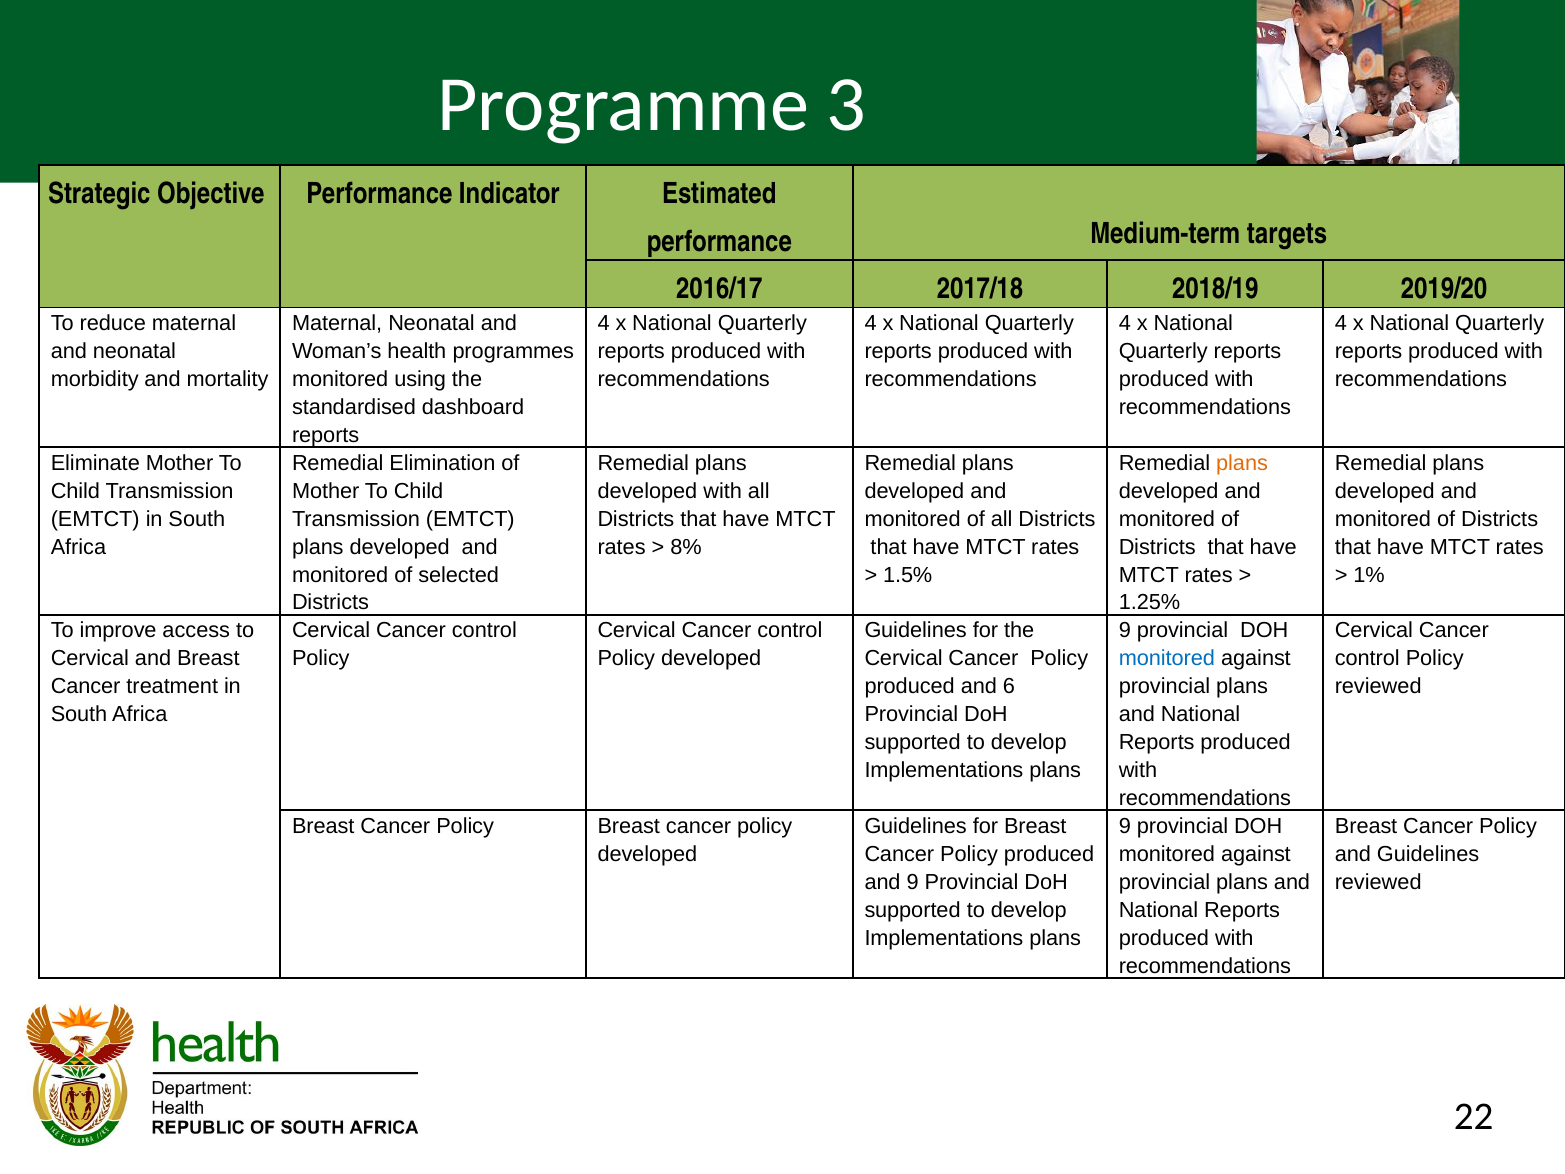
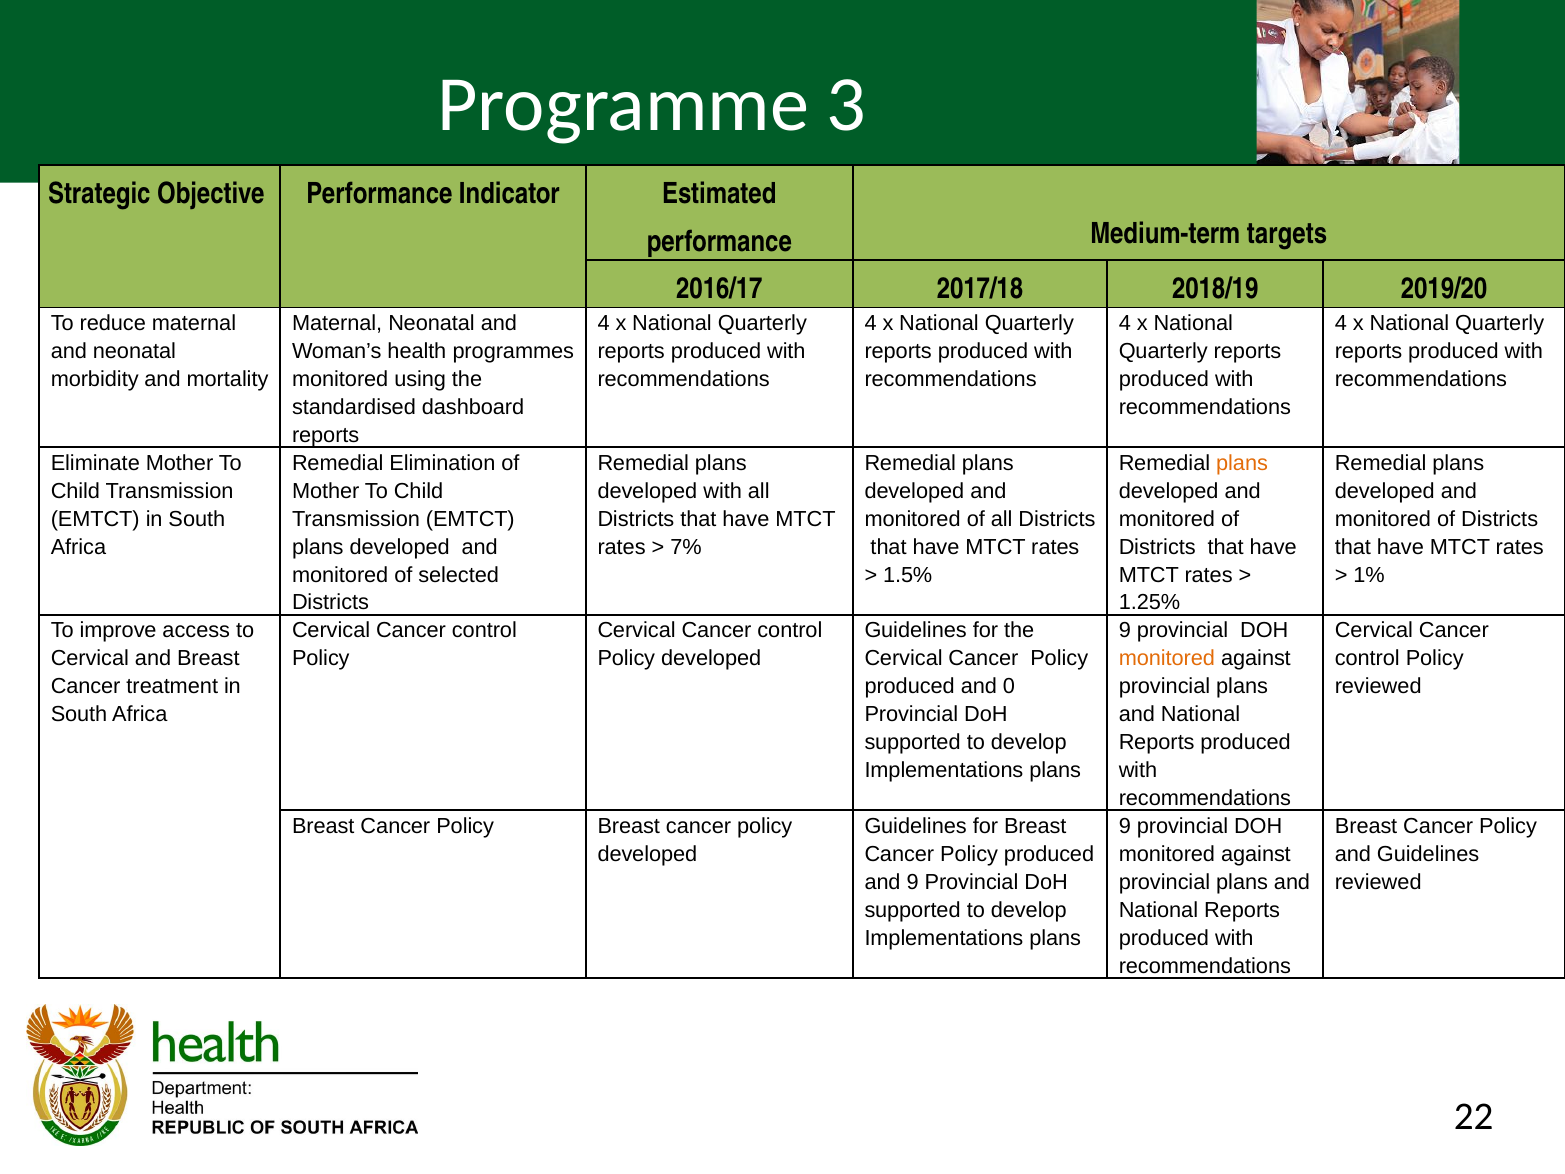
8%: 8% -> 7% (686, 547)
monitored colour: blue -> orange (1167, 659)
6: 6 -> 0 (1009, 686)
